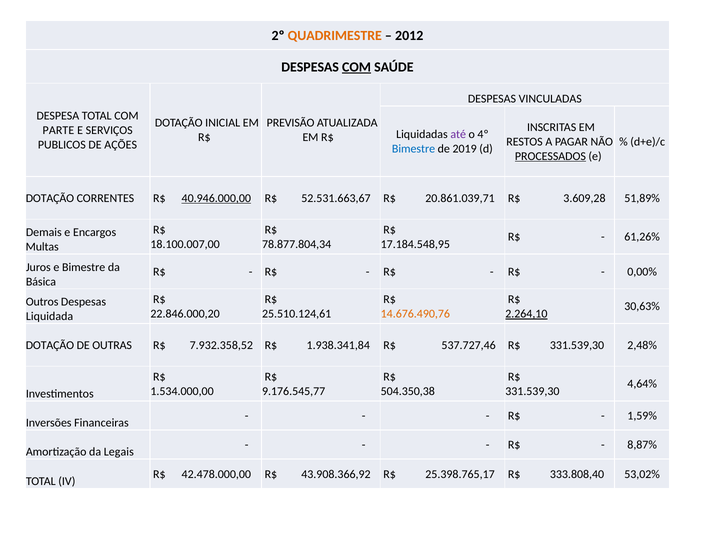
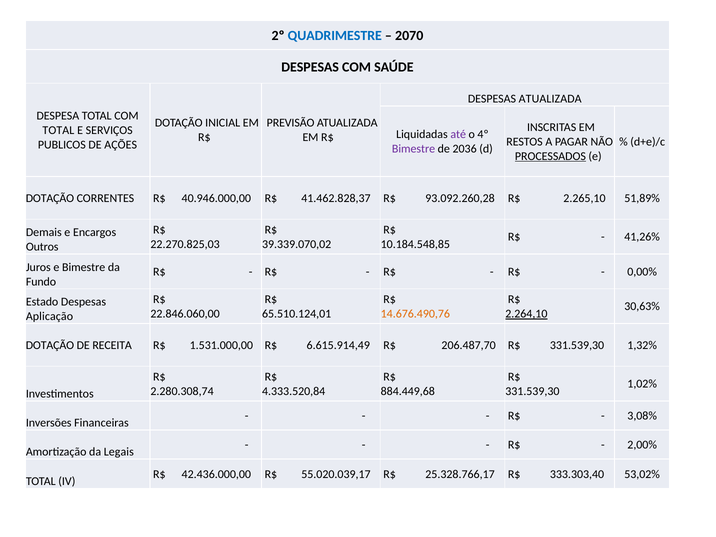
QUADRIMESTRE colour: orange -> blue (335, 35)
2012: 2012 -> 2070 (409, 35)
COM underline: present -> none (357, 67)
DESPESAS VINCULADAS: VINCULADAS -> ATUALIZADA (550, 99)
PARTE: PARTE -> TOTAL (58, 130)
Bimestre colour: blue -> purple (414, 149)
2019: 2019 -> 2036 (465, 149)
40.946.000,00 underline: present -> none (216, 198)
52.531.663,67: 52.531.663,67 -> 41.462.828,37 (336, 198)
20.861.039,71: 20.861.039,71 -> 93.092.260,28 (460, 198)
3.609,28: 3.609,28 -> 2.265,10 (584, 198)
61,26%: 61,26% -> 41,26% (642, 237)
18.100.007,00: 18.100.007,00 -> 22.270.825,03 (185, 244)
78.877.804,34: 78.877.804,34 -> 39.339.070,02 (297, 244)
17.184.548,95: 17.184.548,95 -> 10.184.548,85 (415, 244)
Multas: Multas -> Outros (42, 247)
Básica: Básica -> Fundo (41, 282)
Outros: Outros -> Estado (42, 302)
22.846.000,20: 22.846.000,20 -> 22.846.060,00 (185, 314)
25.510.124,61: 25.510.124,61 -> 65.510.124,01 (297, 314)
Liquidada: Liquidada -> Aplicação (49, 316)
OUTRAS: OUTRAS -> RECEITA (112, 345)
7.932.358,52: 7.932.358,52 -> 1.531.000,00 (221, 345)
1.938.341,84: 1.938.341,84 -> 6.615.914,49 (338, 345)
537.727,46: 537.727,46 -> 206.487,70 (469, 345)
2,48%: 2,48% -> 1,32% (642, 345)
4,64%: 4,64% -> 1,02% (642, 384)
1.534.000,00: 1.534.000,00 -> 2.280.308,74 (182, 391)
9.176.545,77: 9.176.545,77 -> 4.333.520,84 (294, 391)
504.350,38: 504.350,38 -> 884.449,68 (408, 391)
1,59%: 1,59% -> 3,08% (642, 416)
8,87%: 8,87% -> 2,00% (642, 445)
42.478.000,00: 42.478.000,00 -> 42.436.000,00 (216, 474)
43.908.366,92: 43.908.366,92 -> 55.020.039,17 (336, 474)
25.398.765,17: 25.398.765,17 -> 25.328.766,17 (460, 474)
333.808,40: 333.808,40 -> 333.303,40 (577, 474)
